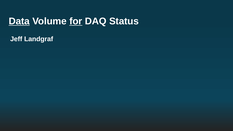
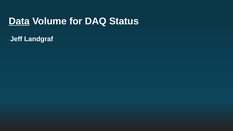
for underline: present -> none (76, 21)
